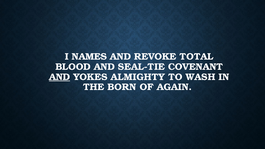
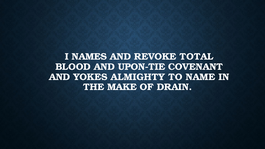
SEAL-TIE: SEAL-TIE -> UPON-TIE (141, 67)
AND underline: present -> none (60, 77)
WASH: WASH -> NAME (200, 77)
BORN: BORN -> MAKE (122, 87)
AGAIN: AGAIN -> DRAIN (174, 87)
